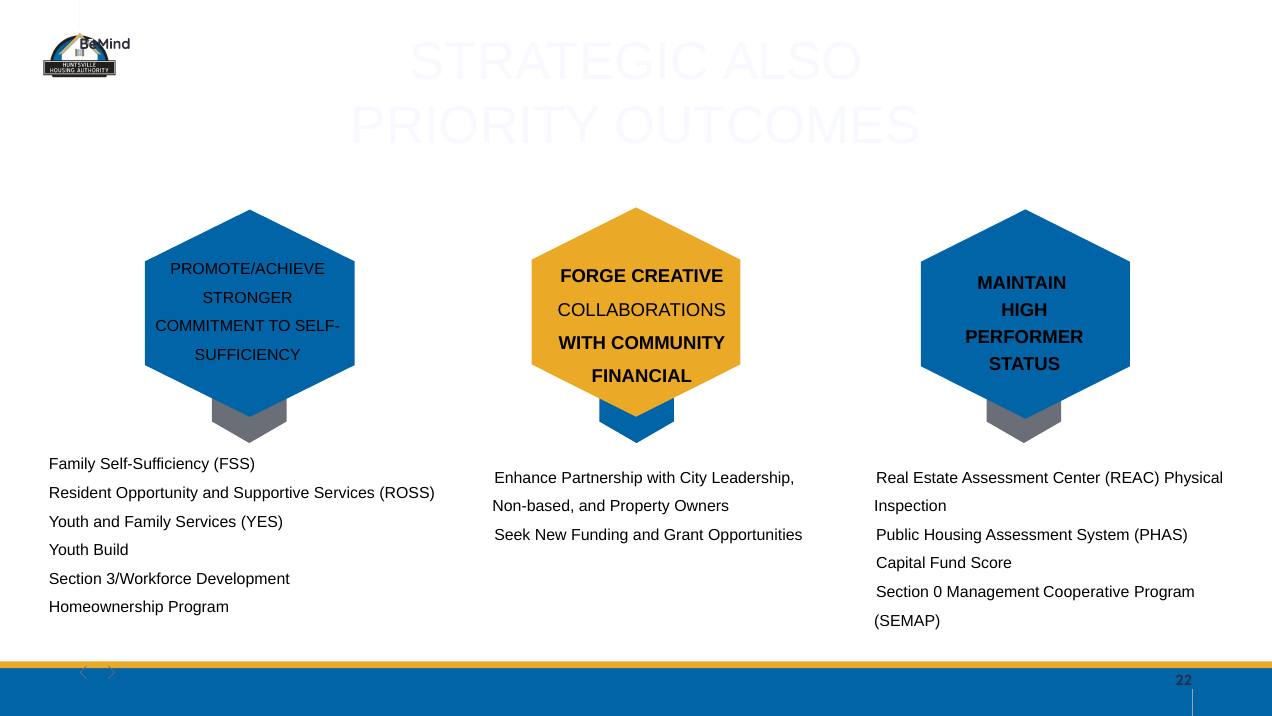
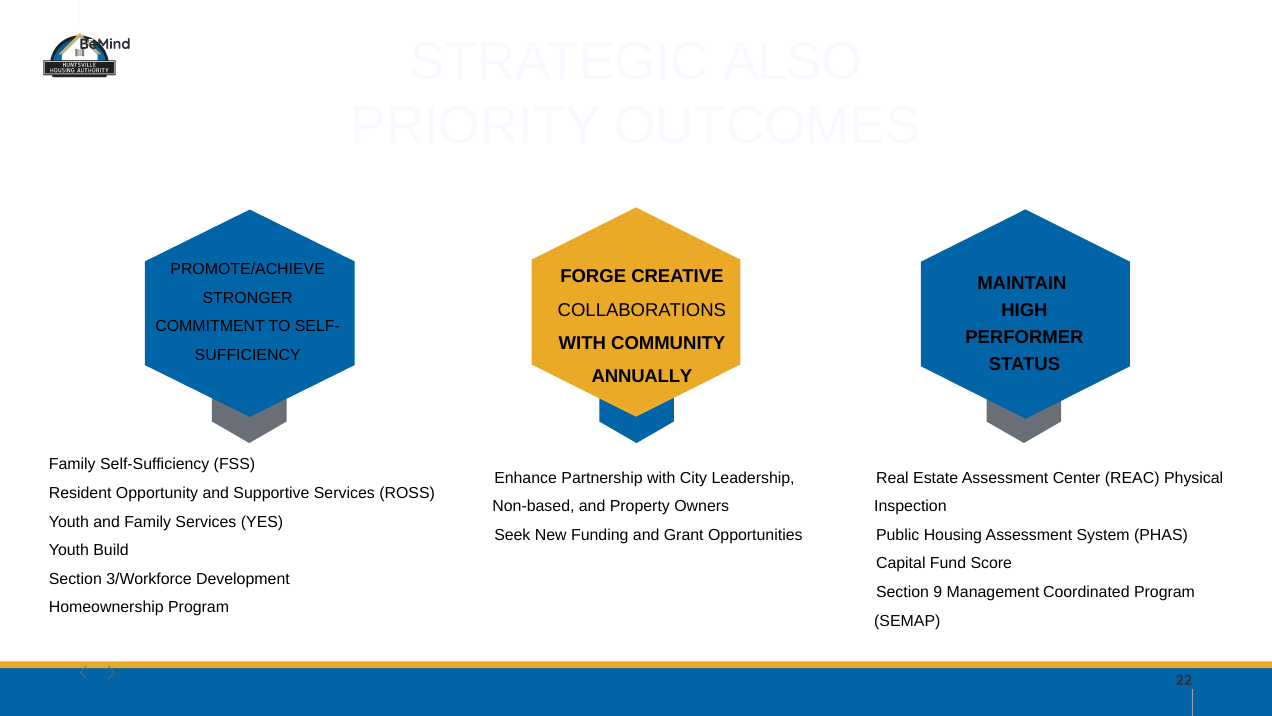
FINANCIAL: FINANCIAL -> ANNUALLY (642, 376)
0: 0 -> 9 (938, 592)
Cooperative: Cooperative -> Coordinated (1086, 592)
